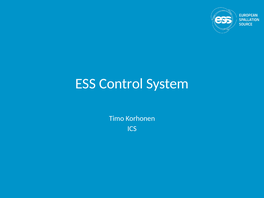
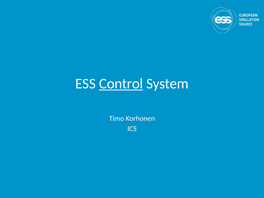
Control underline: none -> present (121, 84)
